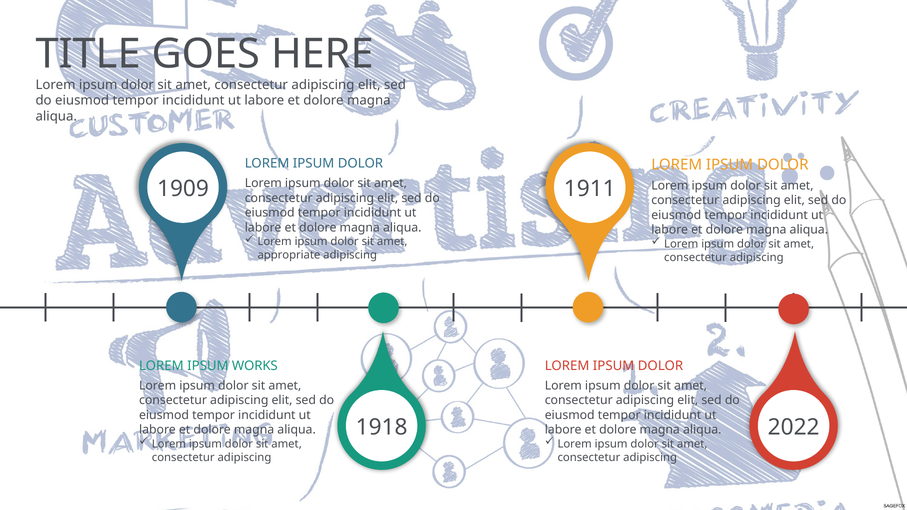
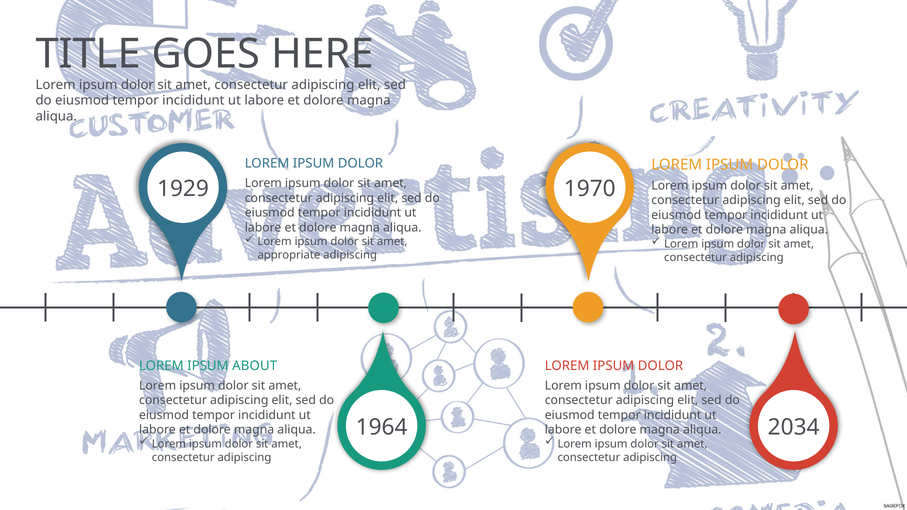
1909: 1909 -> 1929 (183, 189)
1911: 1911 -> 1970 (590, 189)
WORKS: WORKS -> ABOUT (255, 366)
1918: 1918 -> 1964 (382, 427)
2022: 2022 -> 2034 (794, 427)
